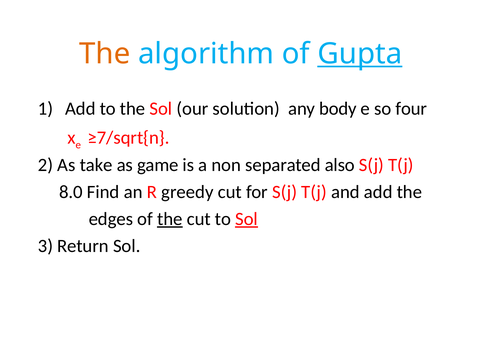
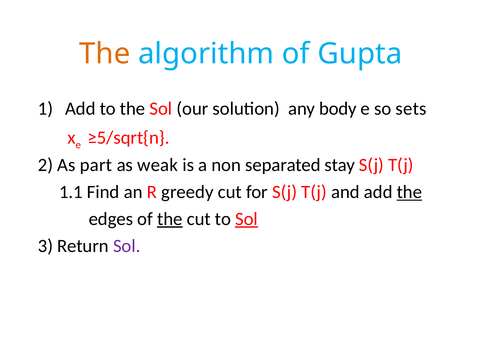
Gupta underline: present -> none (360, 54)
four: four -> sets (411, 109)
≥7/sqrt{n: ≥7/sqrt{n -> ≥5/sqrt{n (129, 138)
take: take -> part (96, 165)
game: game -> weak (158, 165)
also: also -> stay (340, 165)
8.0: 8.0 -> 1.1 (71, 192)
the underline: none -> present (409, 192)
Sol colour: black -> purple (127, 246)
